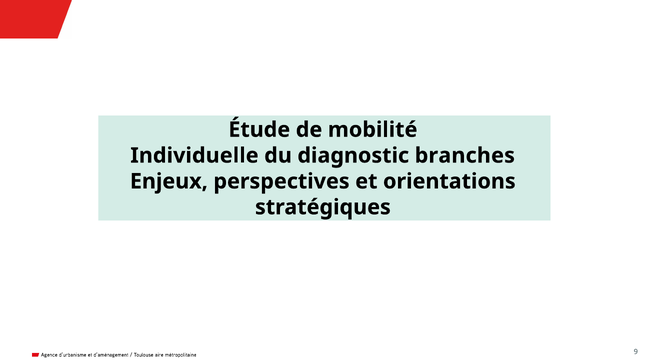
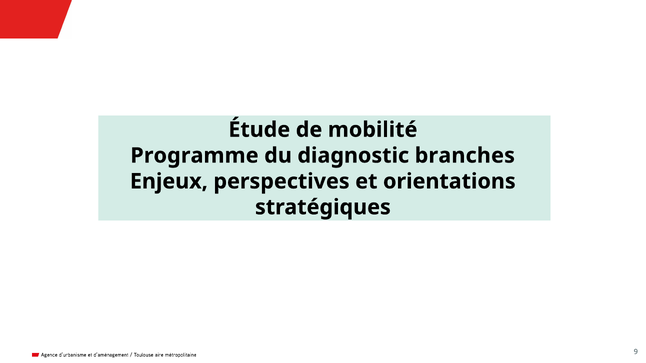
Individuelle: Individuelle -> Programme (194, 156)
